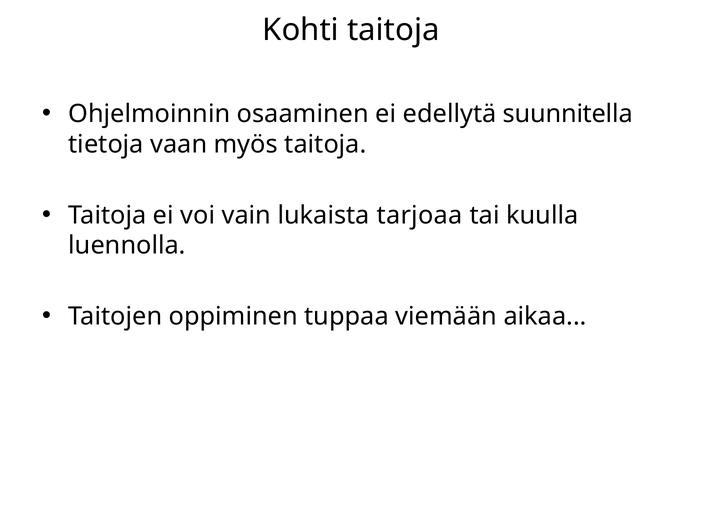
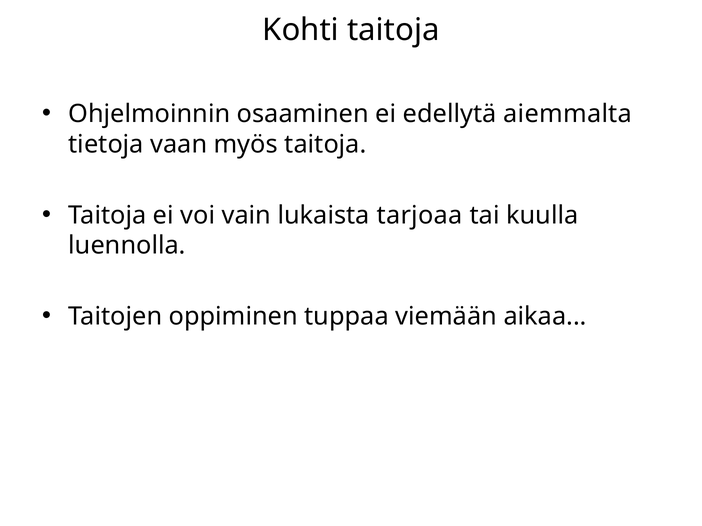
suunnitella: suunnitella -> aiemmalta (568, 114)
